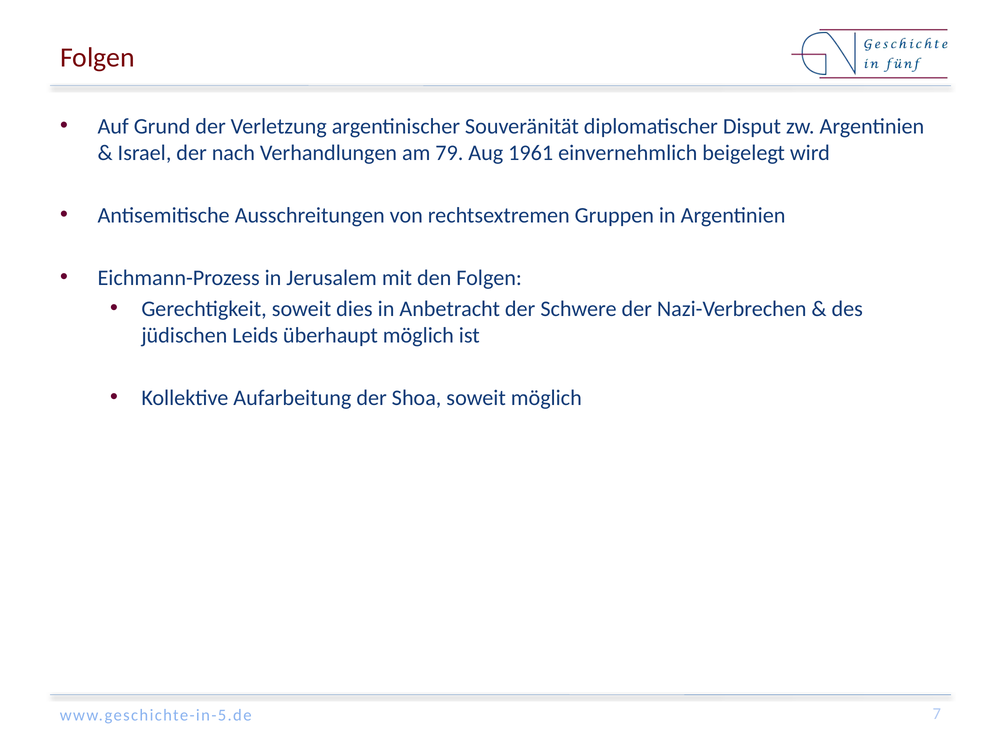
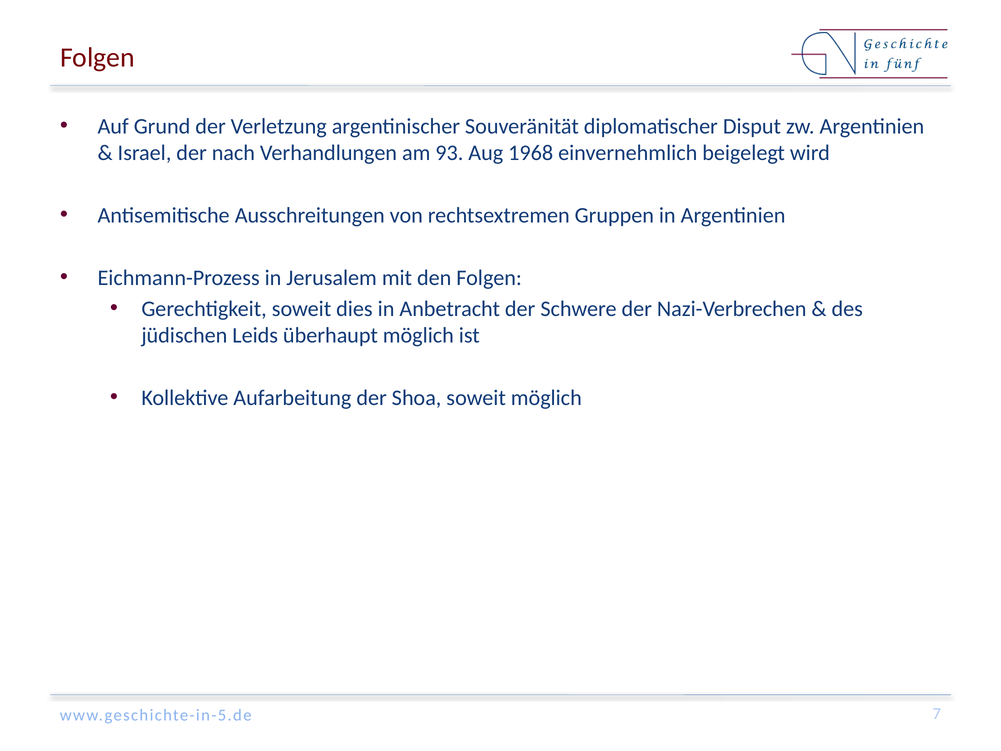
79: 79 -> 93 (449, 153)
1961: 1961 -> 1968 (531, 153)
